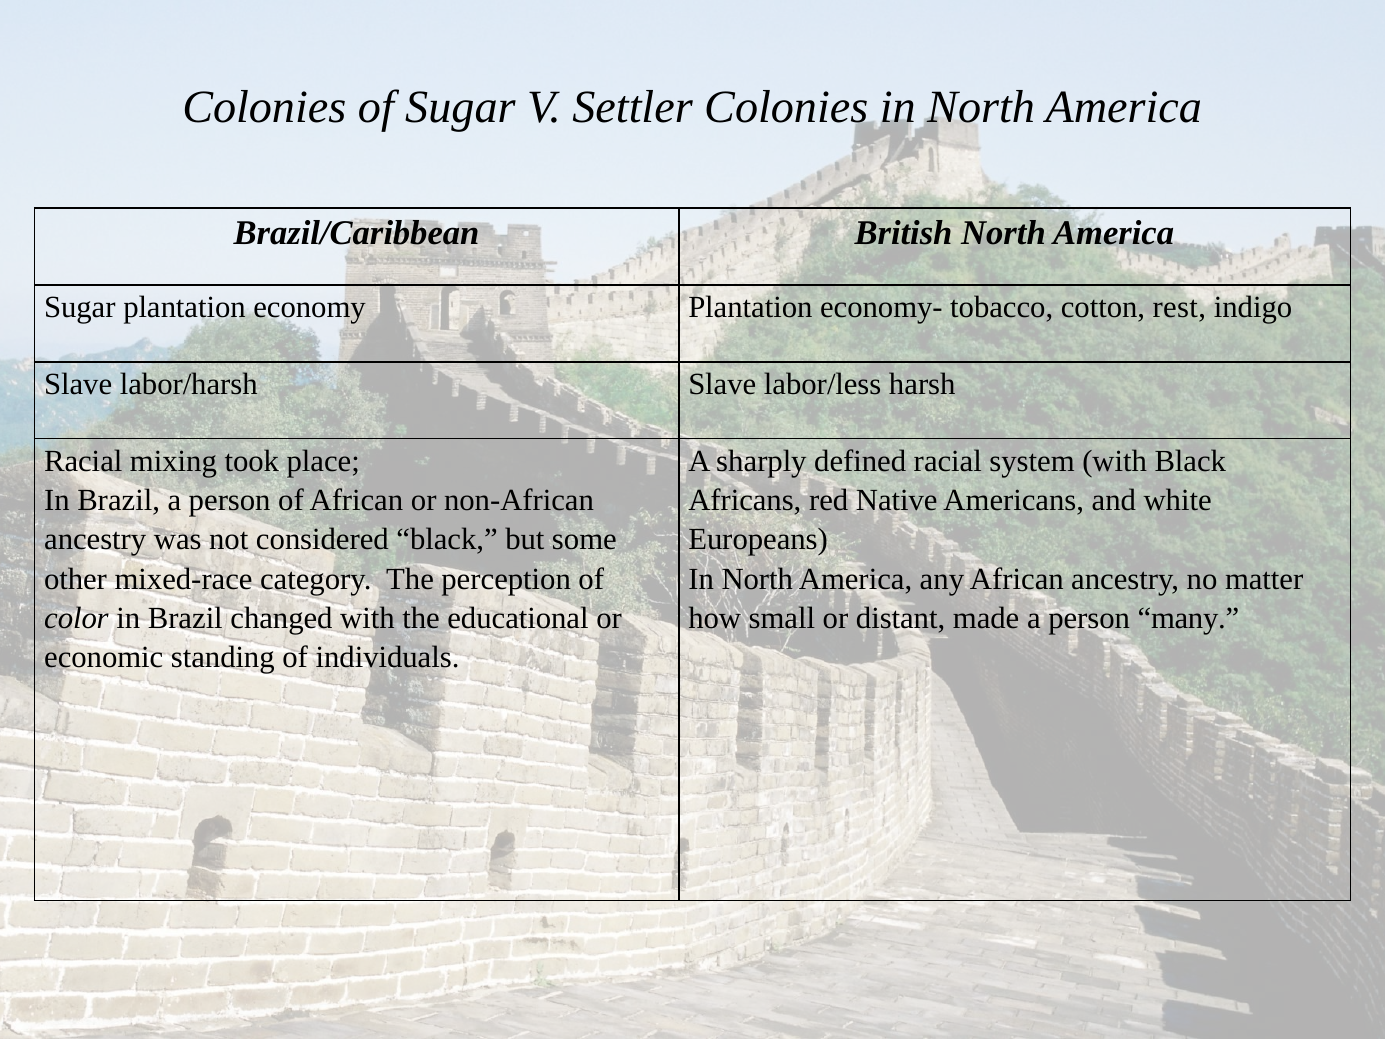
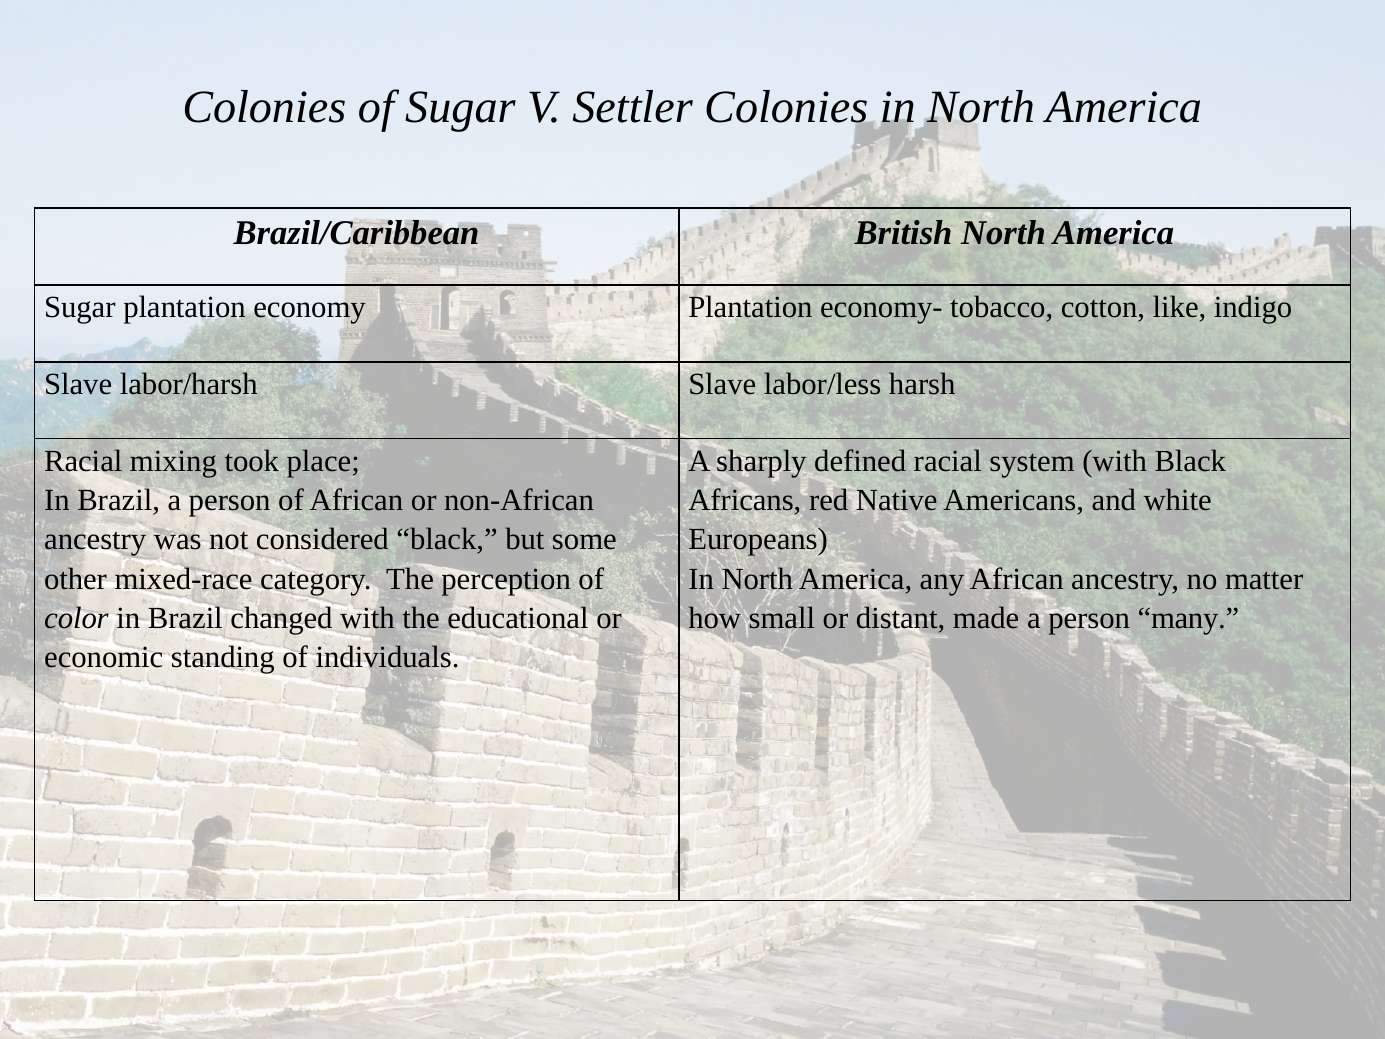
rest: rest -> like (1179, 307)
